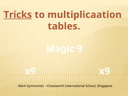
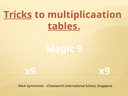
tables underline: none -> present (64, 26)
